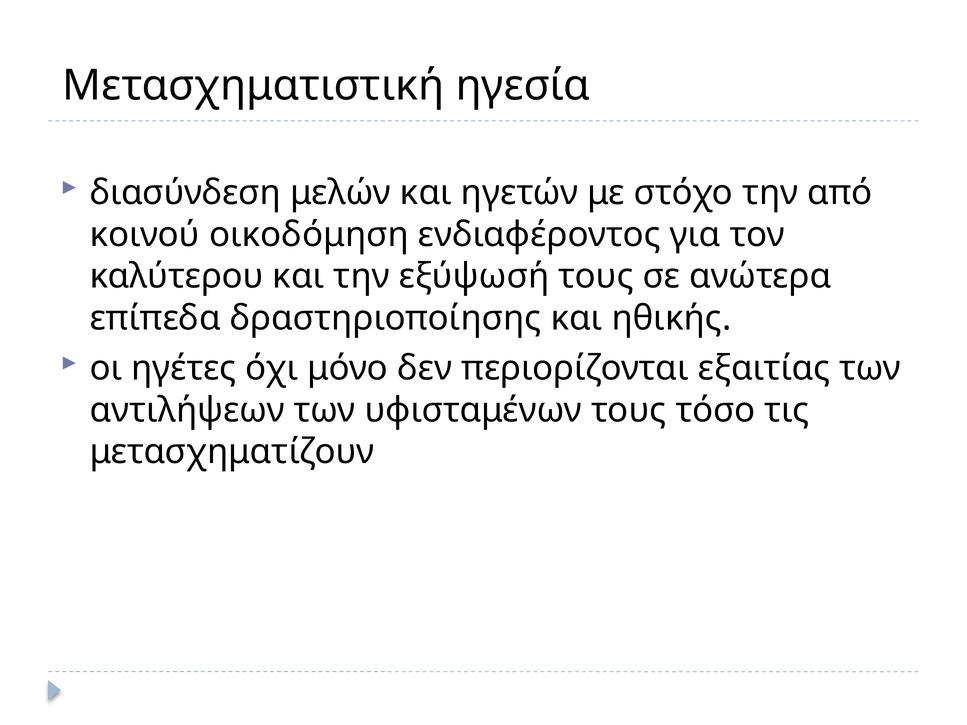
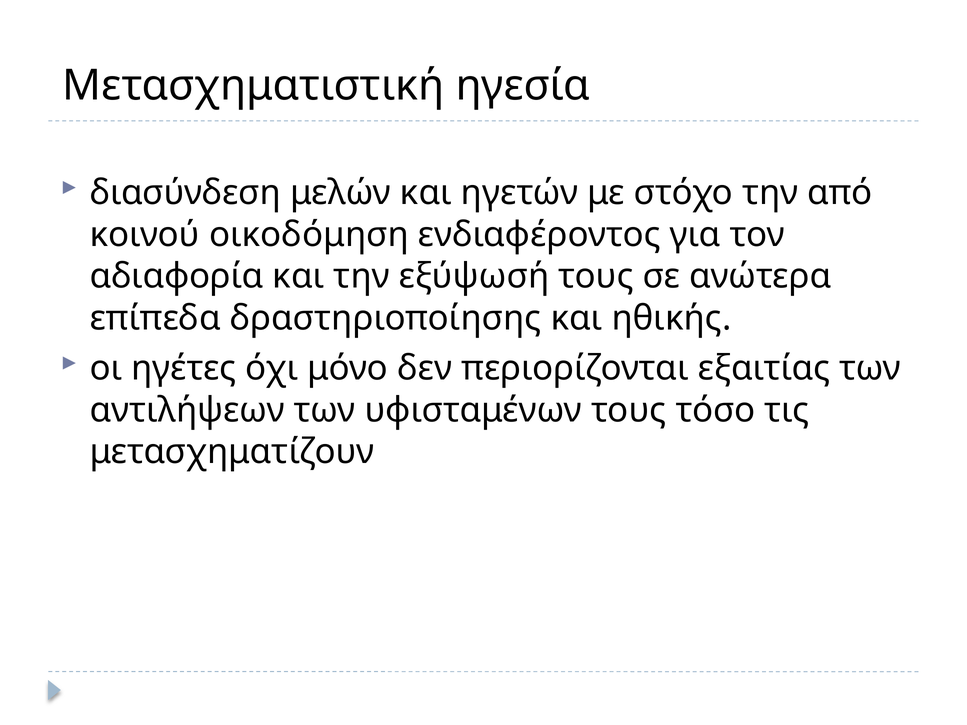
καλύτερου: καλύτερου -> αδιαφορία (177, 277)
